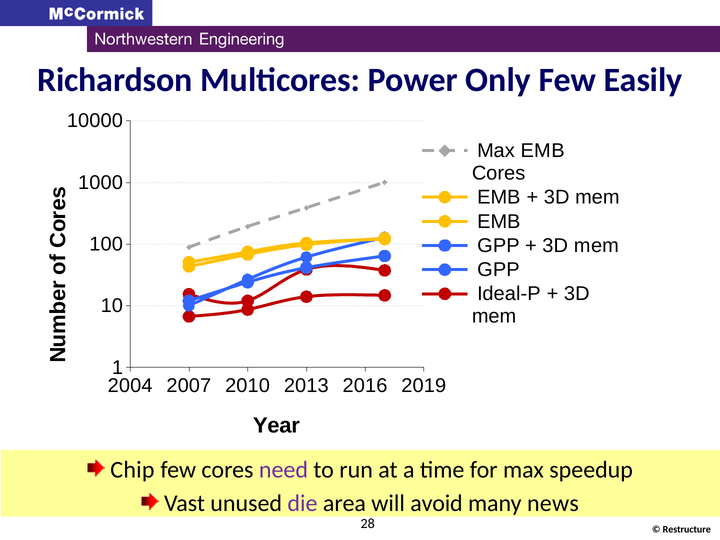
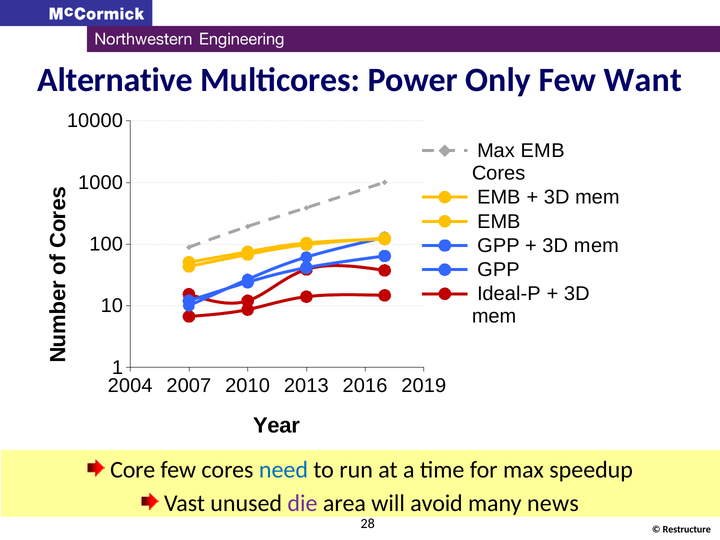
Richardson: Richardson -> Alternative (115, 80)
Easily: Easily -> Want (643, 80)
Chip: Chip -> Core (133, 470)
need colour: purple -> blue (283, 470)
